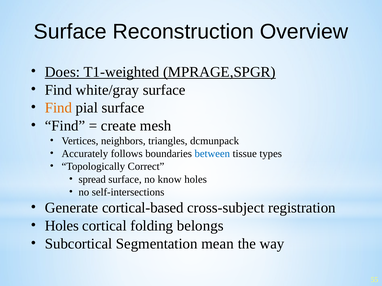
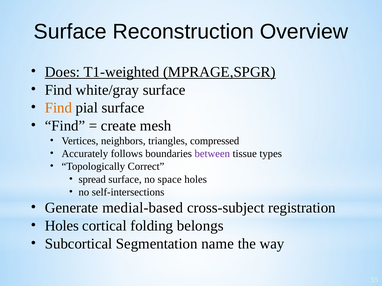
dcmunpack: dcmunpack -> compressed (215, 141)
between colour: blue -> purple (212, 154)
know: know -> space (170, 180)
cortical-based: cortical-based -> medial-based (143, 208)
mean: mean -> name (218, 244)
